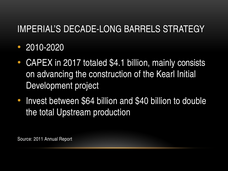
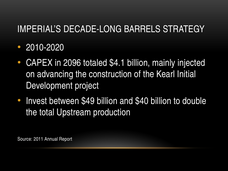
2017: 2017 -> 2096 (72, 63)
consists: consists -> injected (191, 63)
$64: $64 -> $49 (88, 101)
